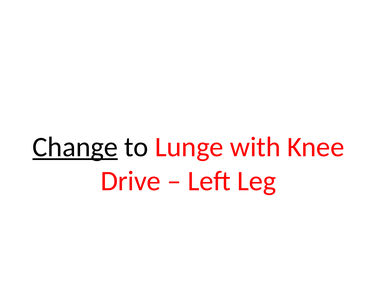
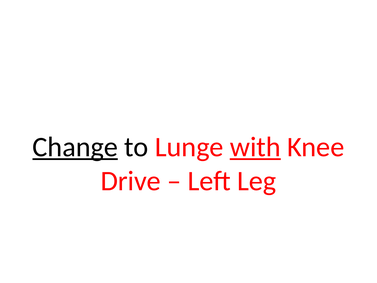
with underline: none -> present (255, 147)
